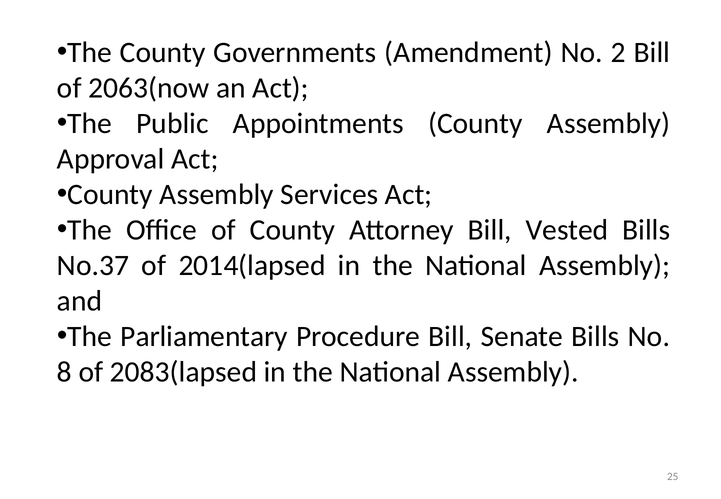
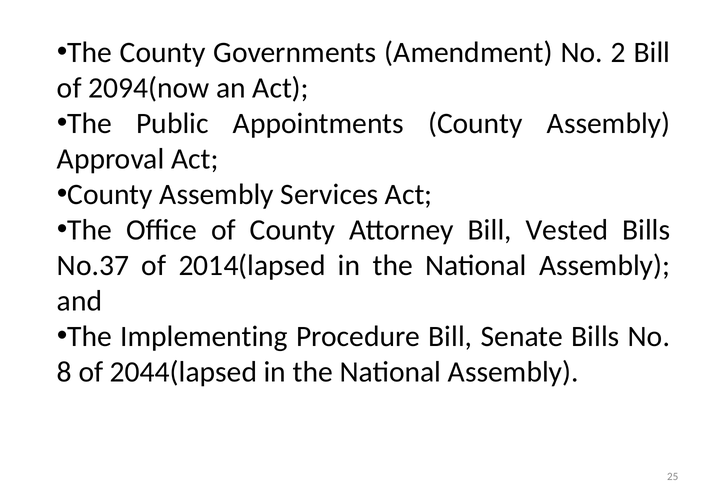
2063(now: 2063(now -> 2094(now (149, 88)
Parliamentary: Parliamentary -> Implementing (204, 337)
2083(lapsed: 2083(lapsed -> 2044(lapsed (184, 372)
